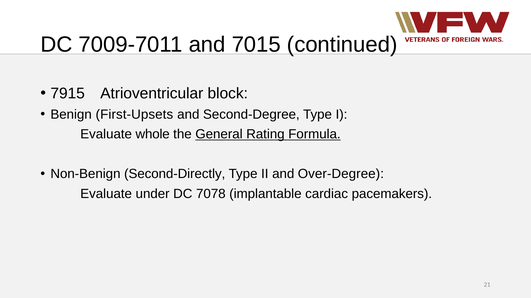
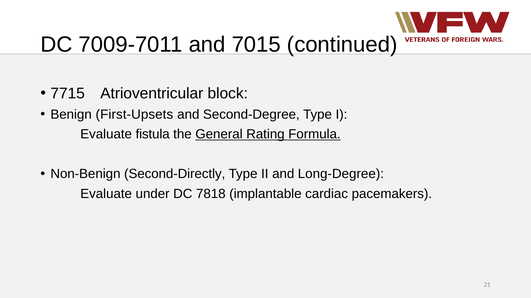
7915: 7915 -> 7715 (68, 94)
whole: whole -> fistula (153, 135)
Over-Degree: Over-Degree -> Long-Degree (341, 174)
7078: 7078 -> 7818 (211, 194)
